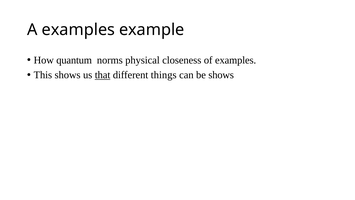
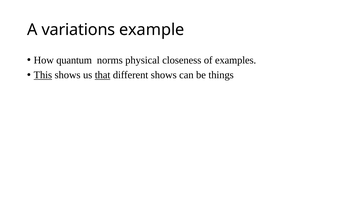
A examples: examples -> variations (78, 30)
This underline: none -> present (43, 75)
different things: things -> shows (164, 75)
be shows: shows -> things (221, 75)
